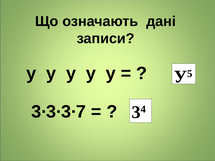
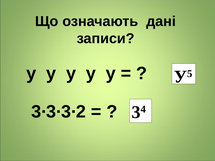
3∙3∙3∙7: 3∙3∙3∙7 -> 3∙3∙3∙2 (59, 112)
